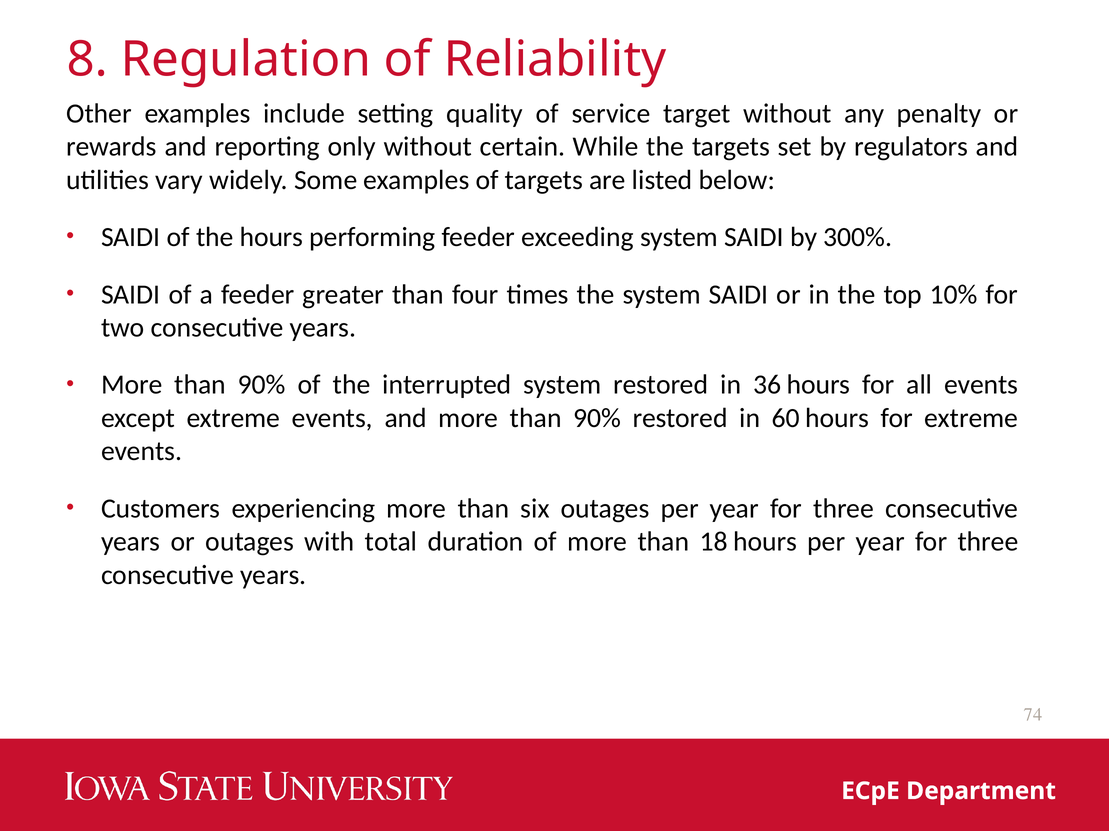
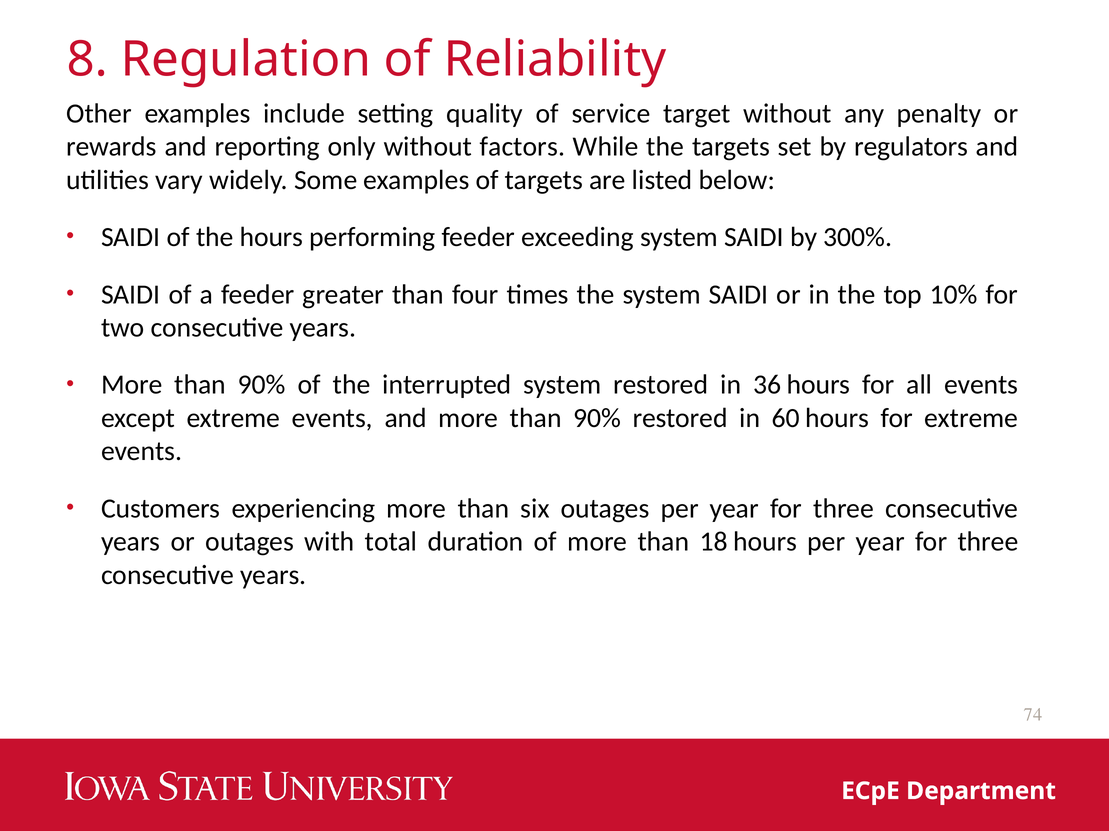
certain: certain -> factors (522, 147)
